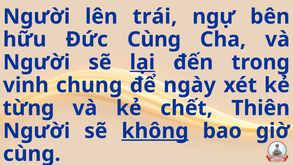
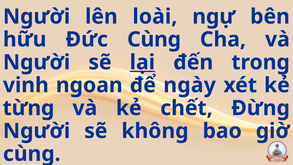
trái: trái -> loài (155, 17)
chung: chung -> ngoan (89, 85)
Thiên: Thiên -> Đừng (261, 108)
không underline: present -> none (155, 131)
